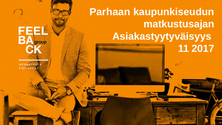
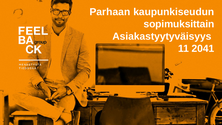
matkustusajan: matkustusajan -> sopimuksittain (179, 24)
2017: 2017 -> 2041 (203, 49)
